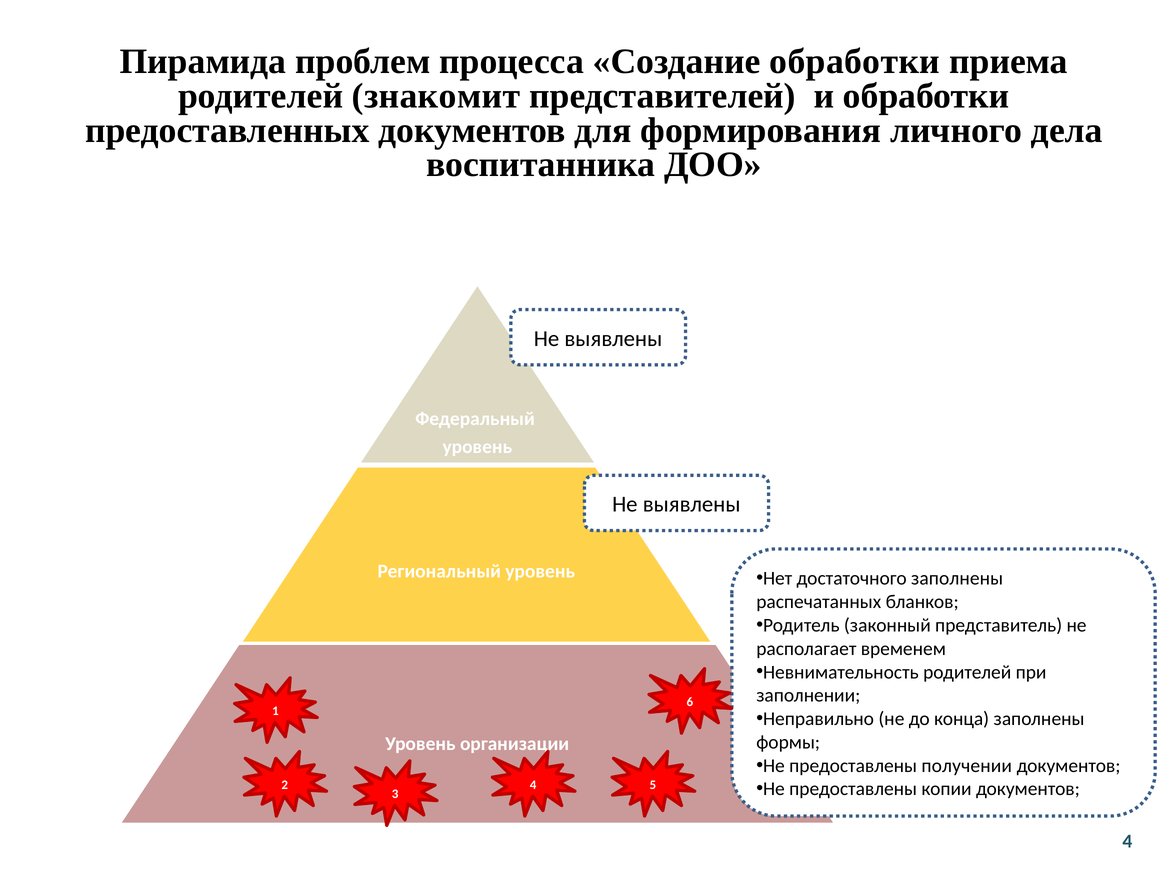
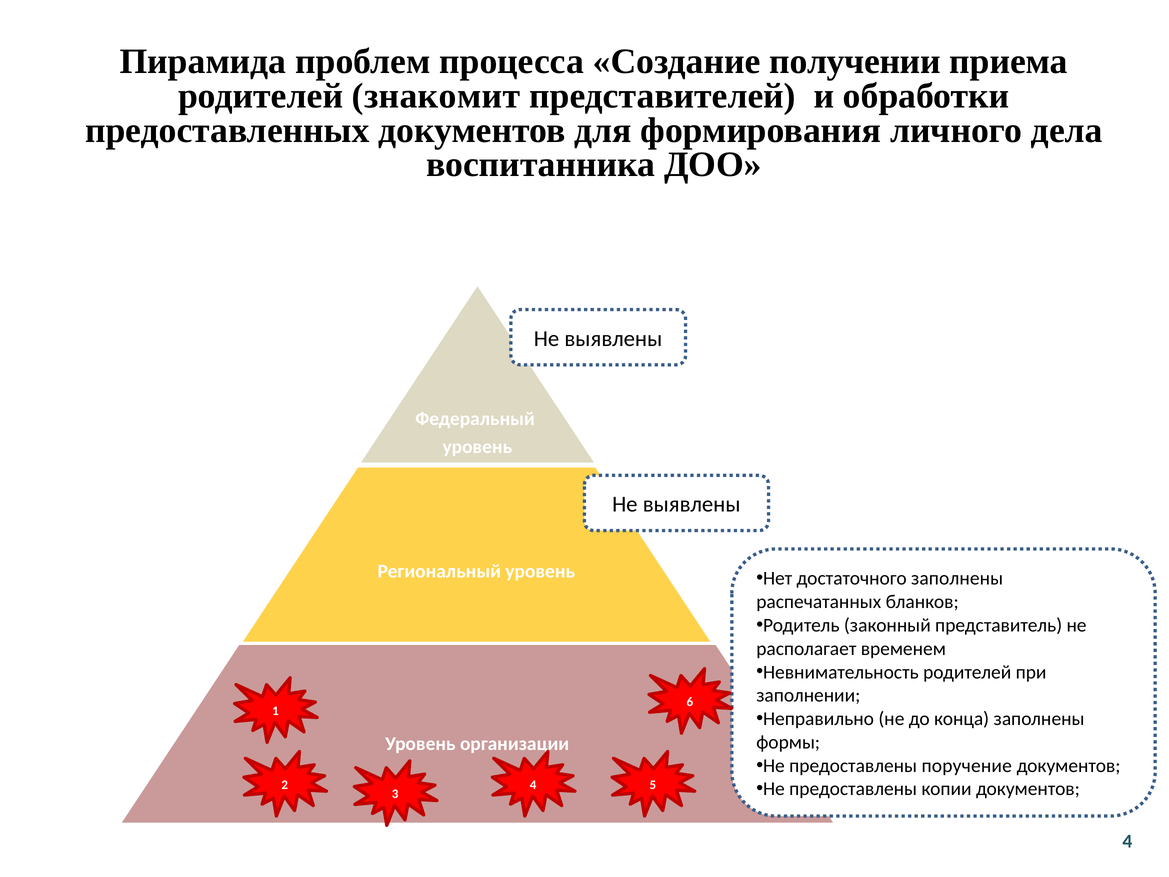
Создание обработки: обработки -> получении (855, 62)
получении: получении -> поручение (967, 765)
